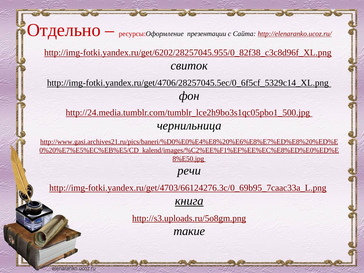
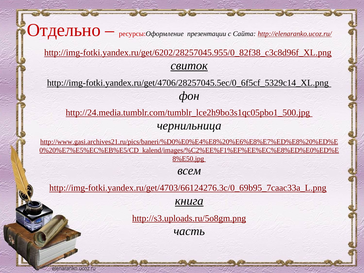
свиток underline: none -> present (189, 66)
речи: речи -> всем (189, 171)
такие: такие -> часть (189, 231)
